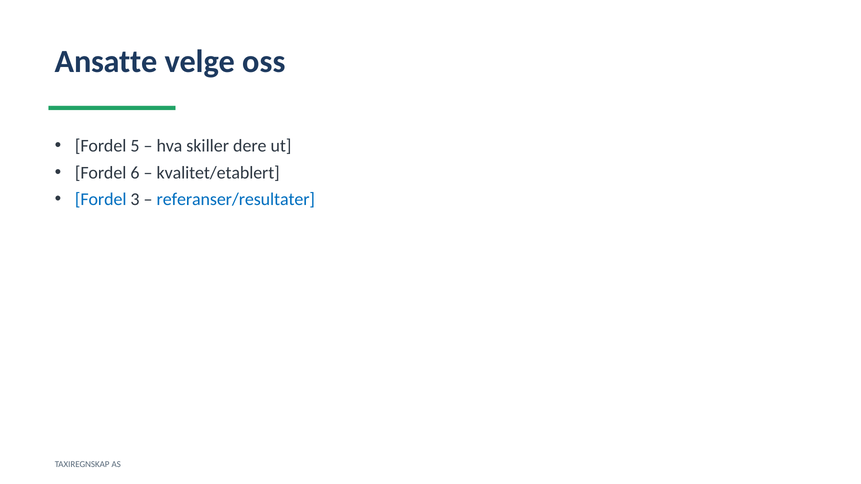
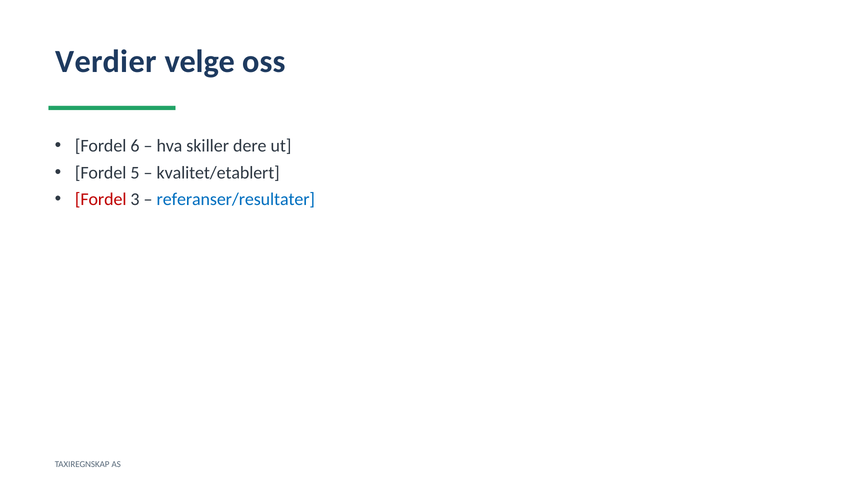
Ansatte: Ansatte -> Verdier (106, 61)
5: 5 -> 6 (135, 146)
6: 6 -> 5 (135, 173)
Fordel colour: blue -> red (101, 200)
